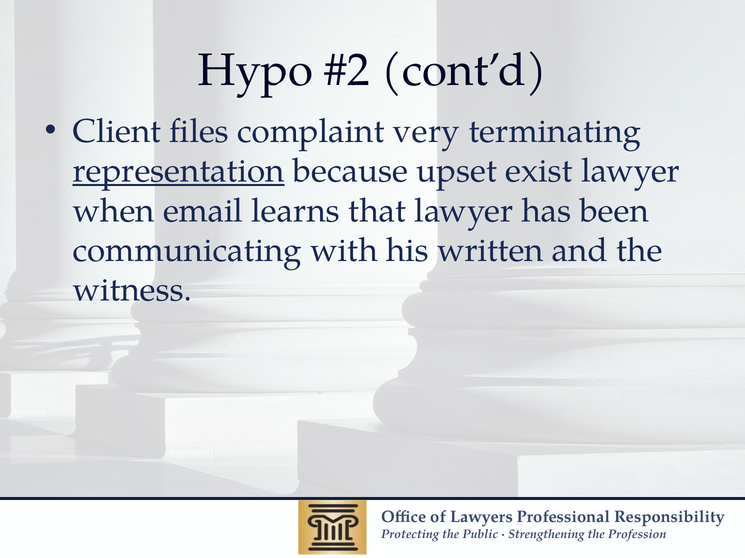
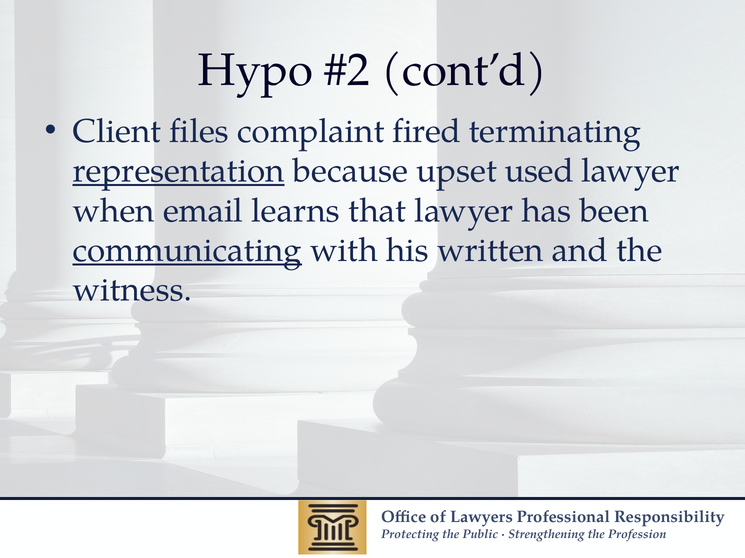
very: very -> fired (427, 131)
exist: exist -> used (539, 171)
communicating underline: none -> present (187, 251)
